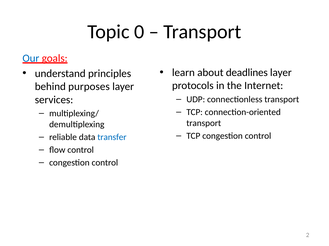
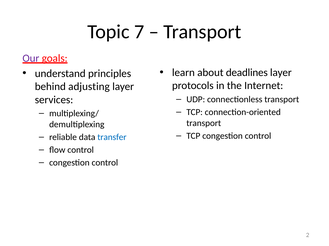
0: 0 -> 7 (139, 32)
Our colour: blue -> purple (31, 58)
purposes: purposes -> adjusting (89, 87)
